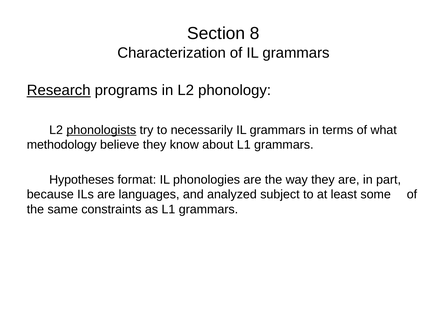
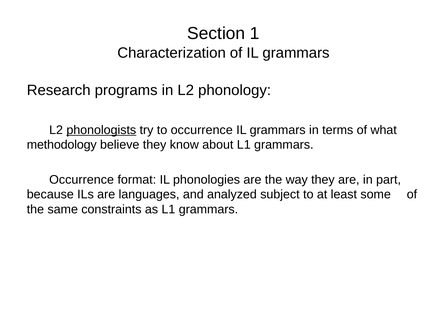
8: 8 -> 1 (255, 34)
Research underline: present -> none (59, 90)
to necessarily: necessarily -> occurrence (202, 130)
Hypotheses: Hypotheses -> Occurrence (82, 180)
